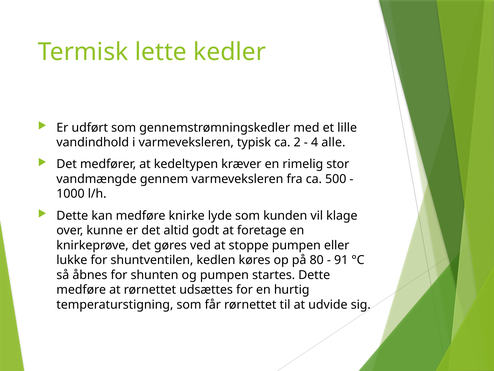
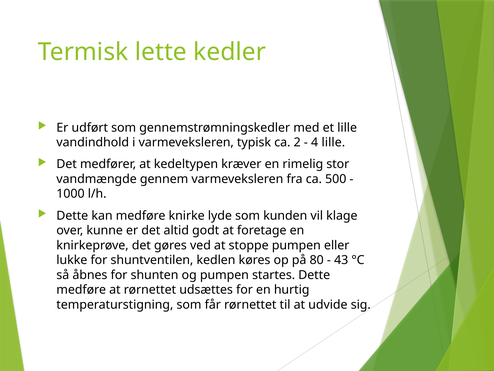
4 alle: alle -> lille (333, 142)
91: 91 -> 43 (341, 260)
